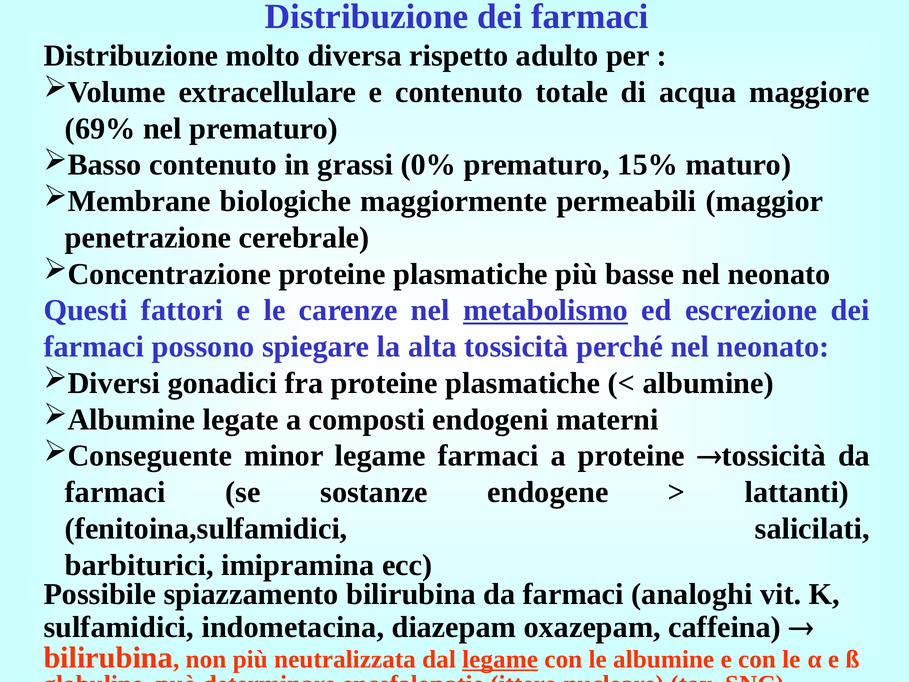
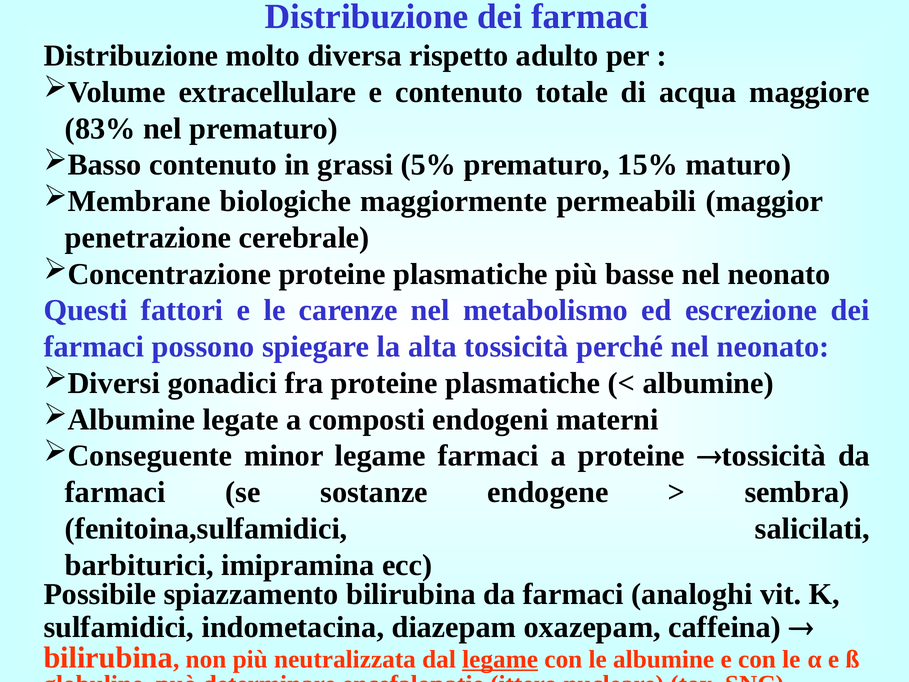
69%: 69% -> 83% (100, 129)
0%: 0% -> 5% (428, 165)
metabolismo underline: present -> none (545, 310)
lattanti: lattanti -> sembra (797, 492)
